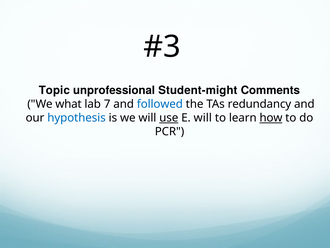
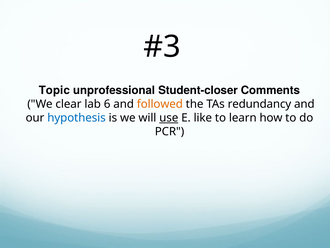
Student-might: Student-might -> Student-closer (198, 90)
what: what -> clear (68, 104)
7: 7 -> 6 (107, 104)
followed colour: blue -> orange (160, 104)
E will: will -> like (203, 118)
how underline: present -> none (271, 118)
